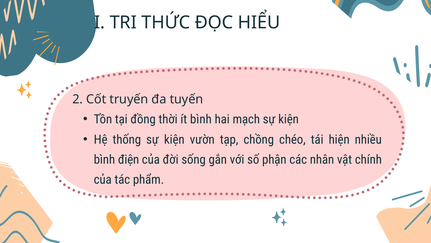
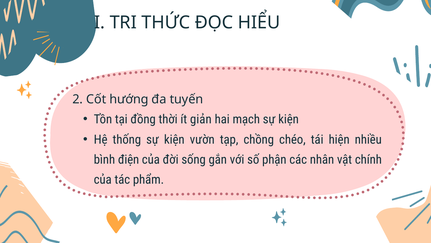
truyến: truyến -> hướng (129, 99)
ít bình: bình -> giản (201, 119)
